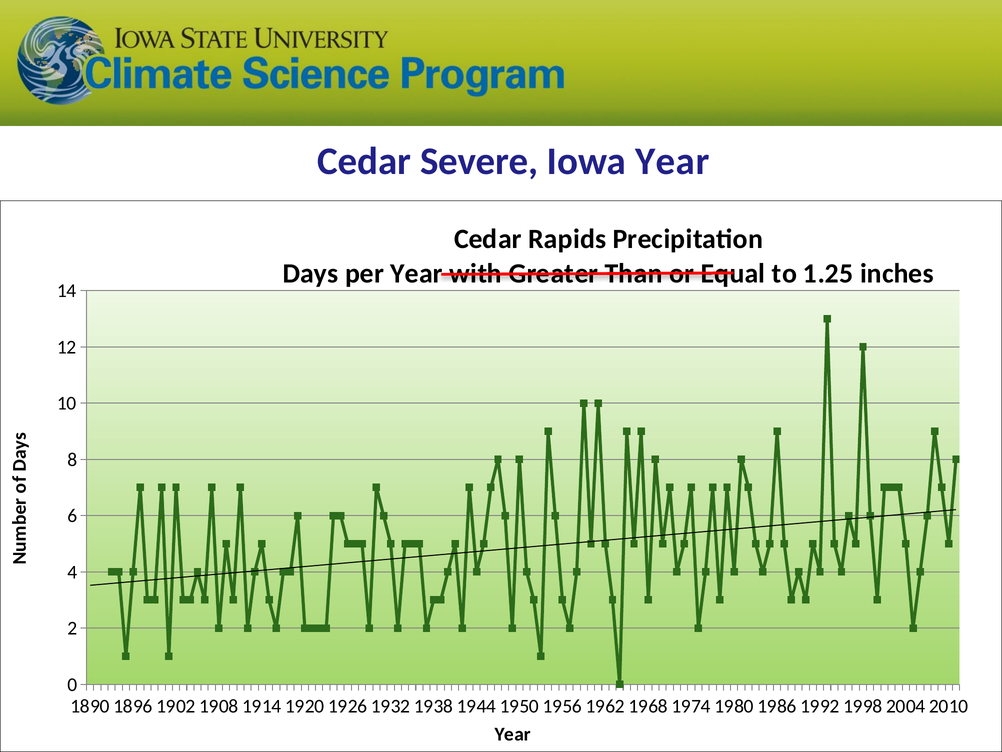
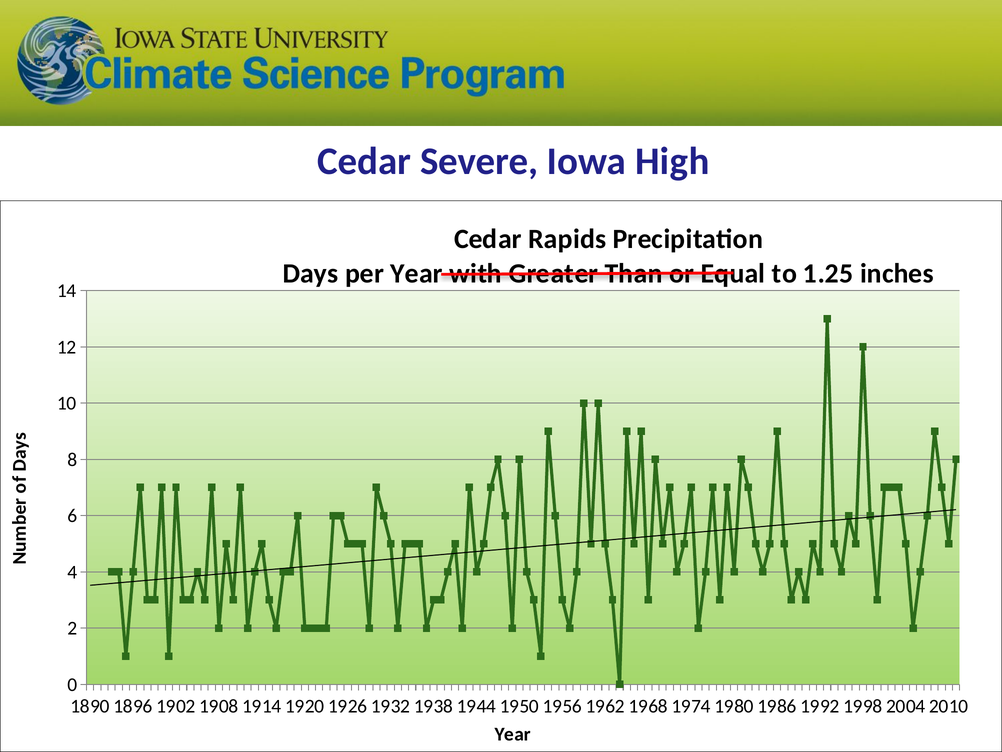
Iowa Year: Year -> High (672, 161)
